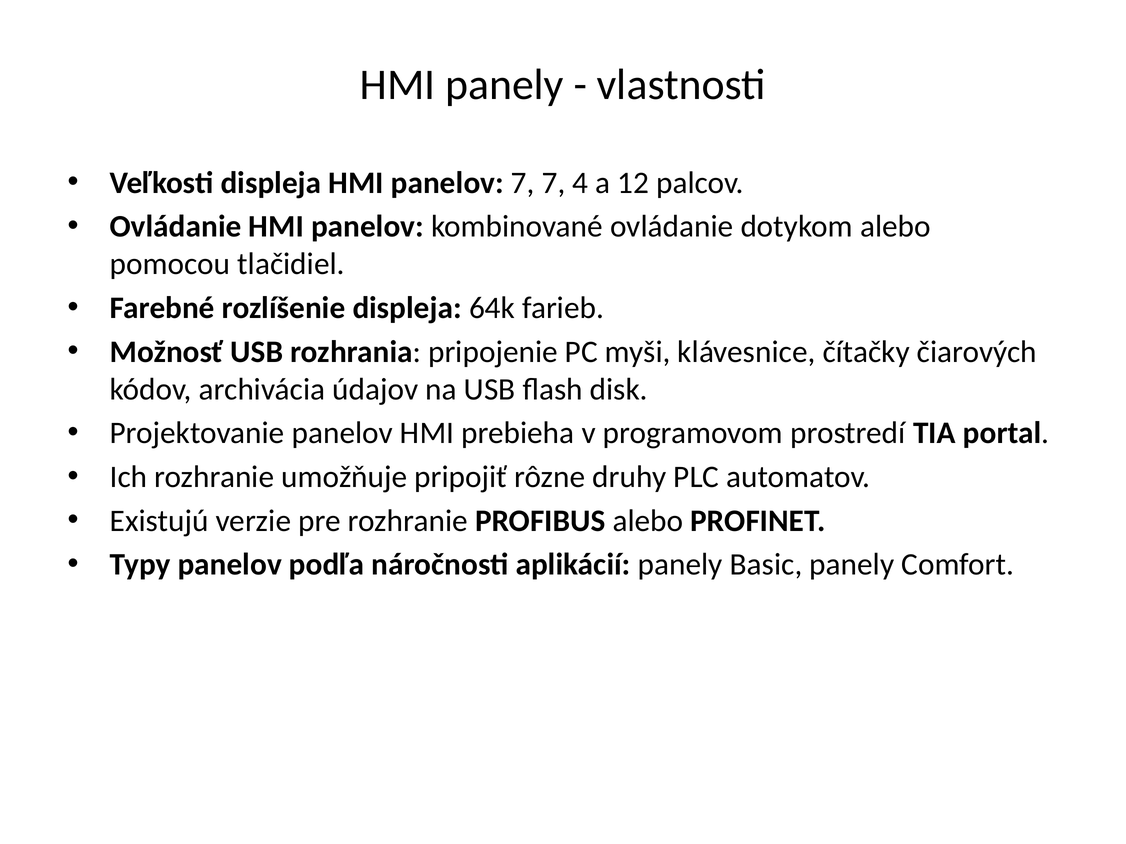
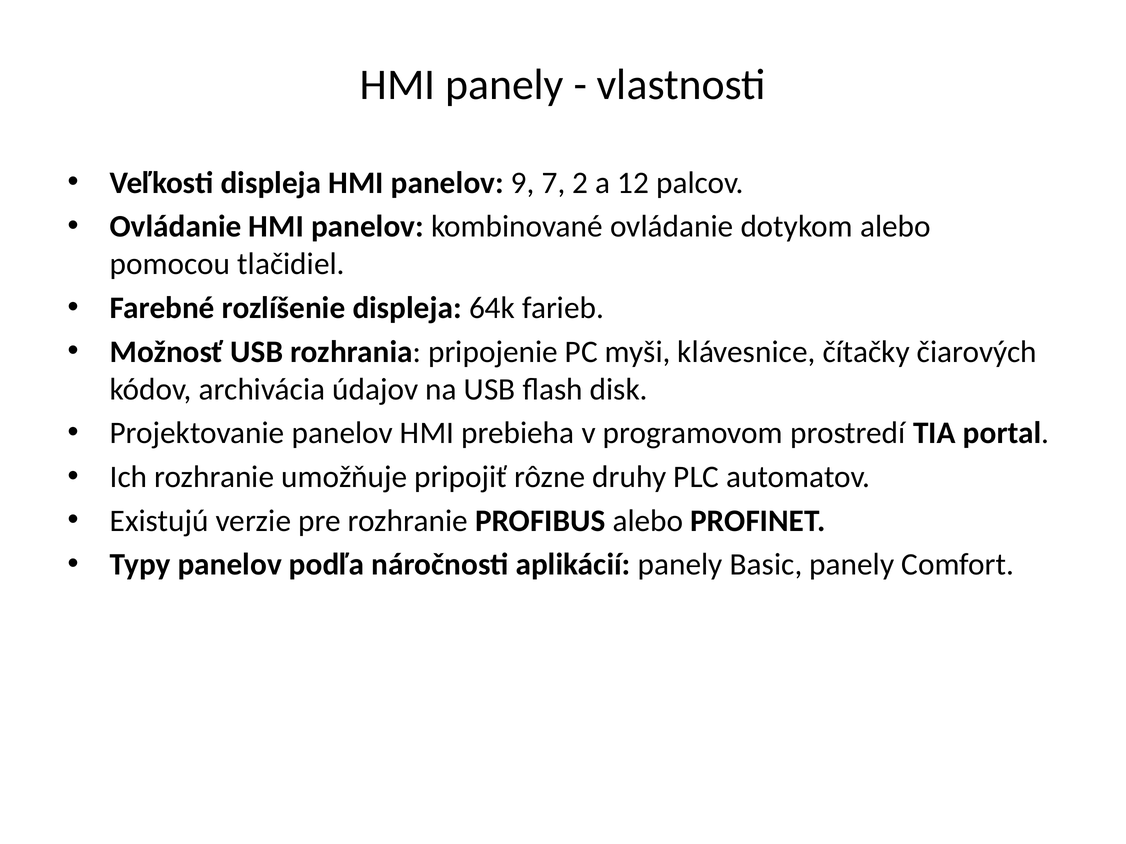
panelov 7: 7 -> 9 (523, 183)
4: 4 -> 2 (580, 183)
